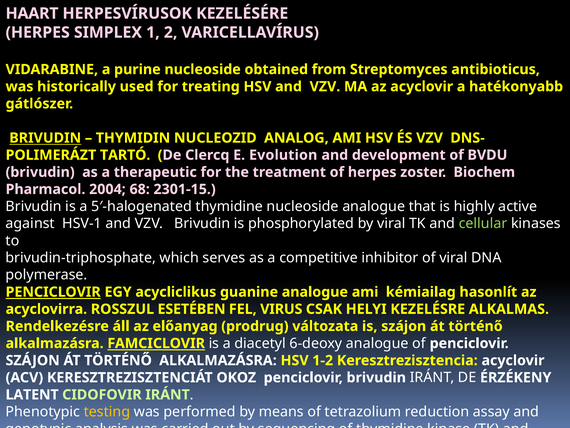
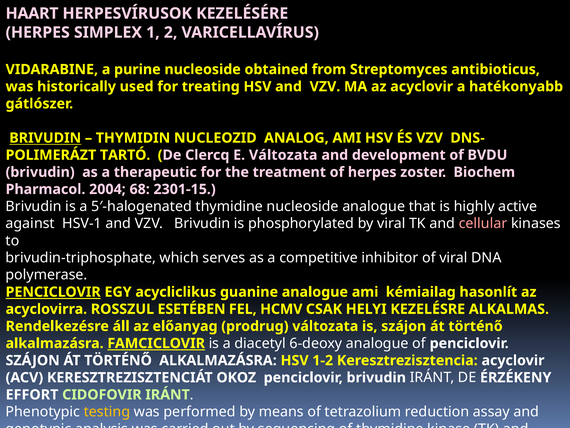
E Evolution: Evolution -> Változata (283, 155)
cellular colour: light green -> pink (483, 223)
FEL VIRUS: VIRUS -> HCMV (281, 309)
LATENT: LATENT -> EFFORT (32, 394)
